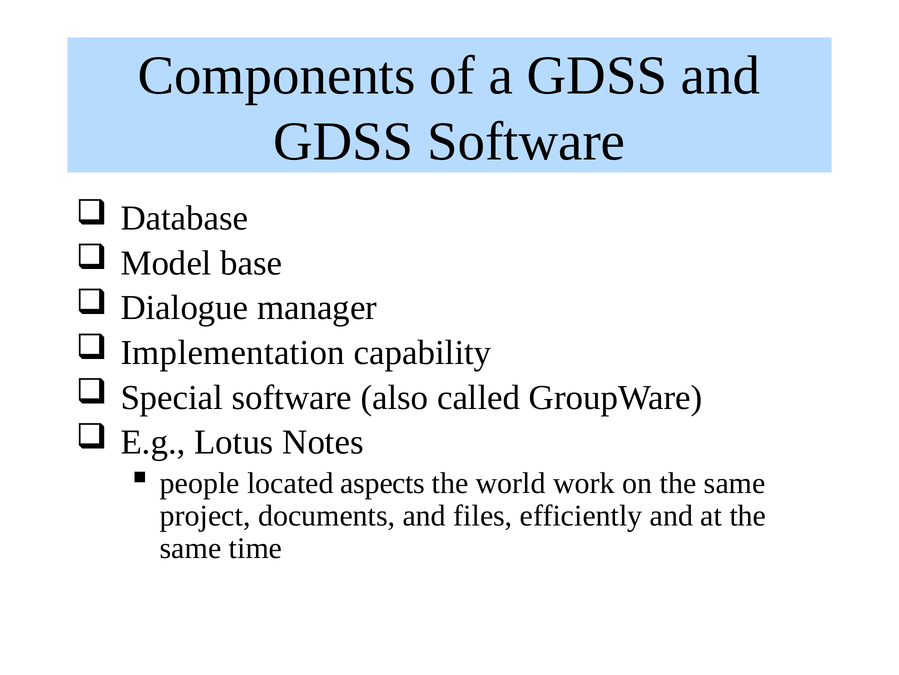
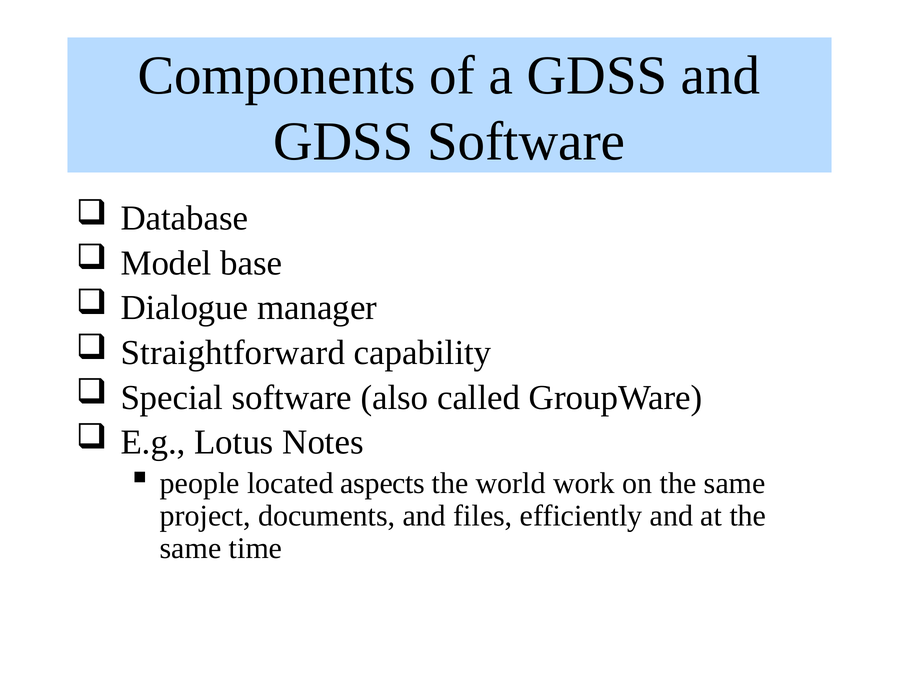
Implementation: Implementation -> Straightforward (233, 352)
